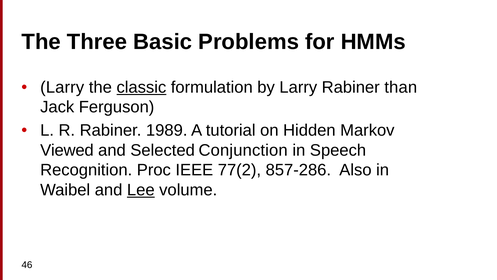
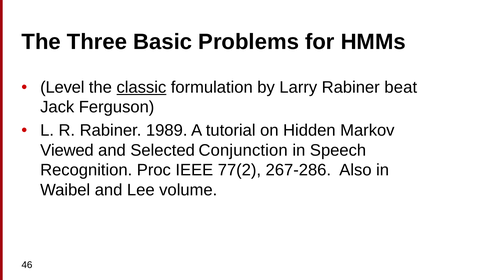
Larry: Larry -> Level (62, 87)
than: than -> beat (401, 87)
857-286: 857-286 -> 267-286 (298, 170)
Lee underline: present -> none (141, 190)
